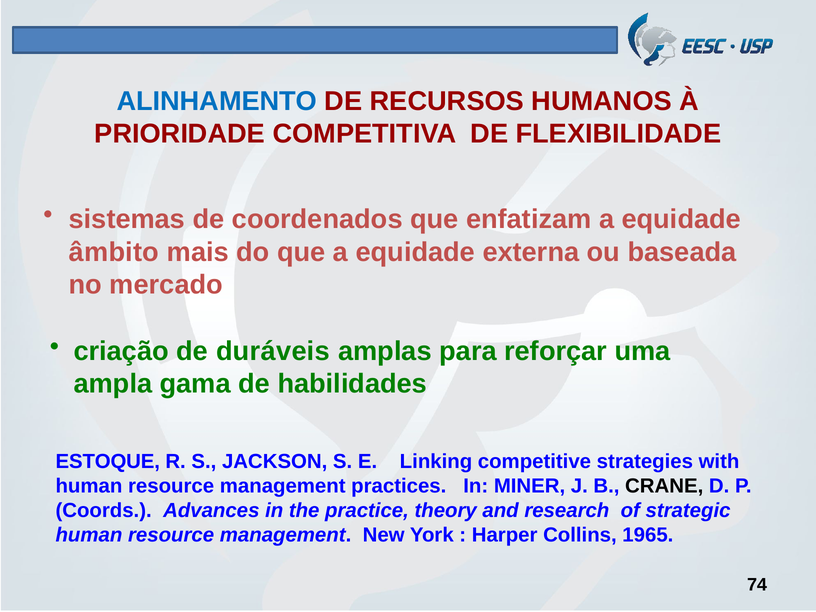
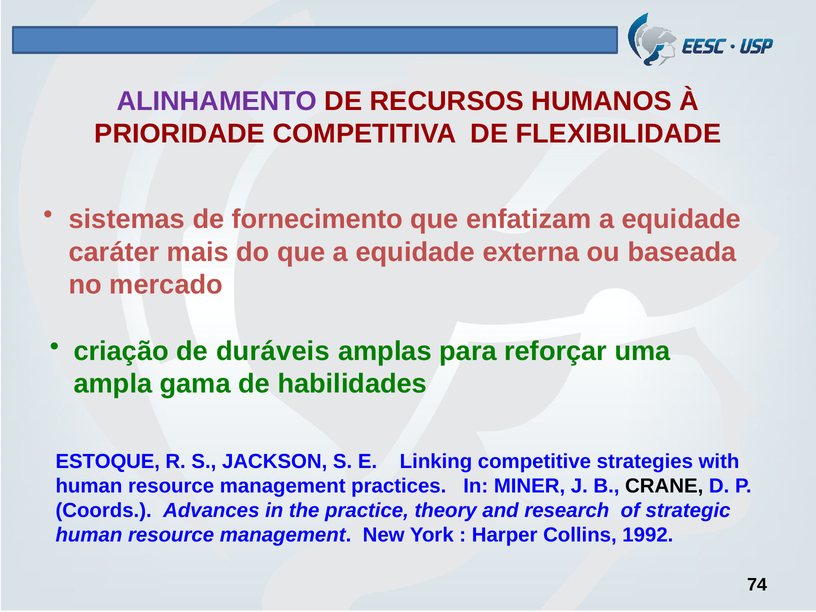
ALINHAMENTO colour: blue -> purple (217, 101)
coordenados: coordenados -> fornecimento (317, 219)
âmbito: âmbito -> caráter (114, 252)
1965: 1965 -> 1992 (648, 535)
